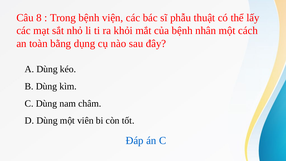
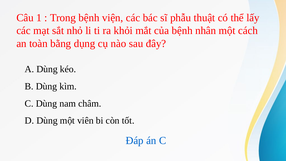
8: 8 -> 1 (39, 18)
